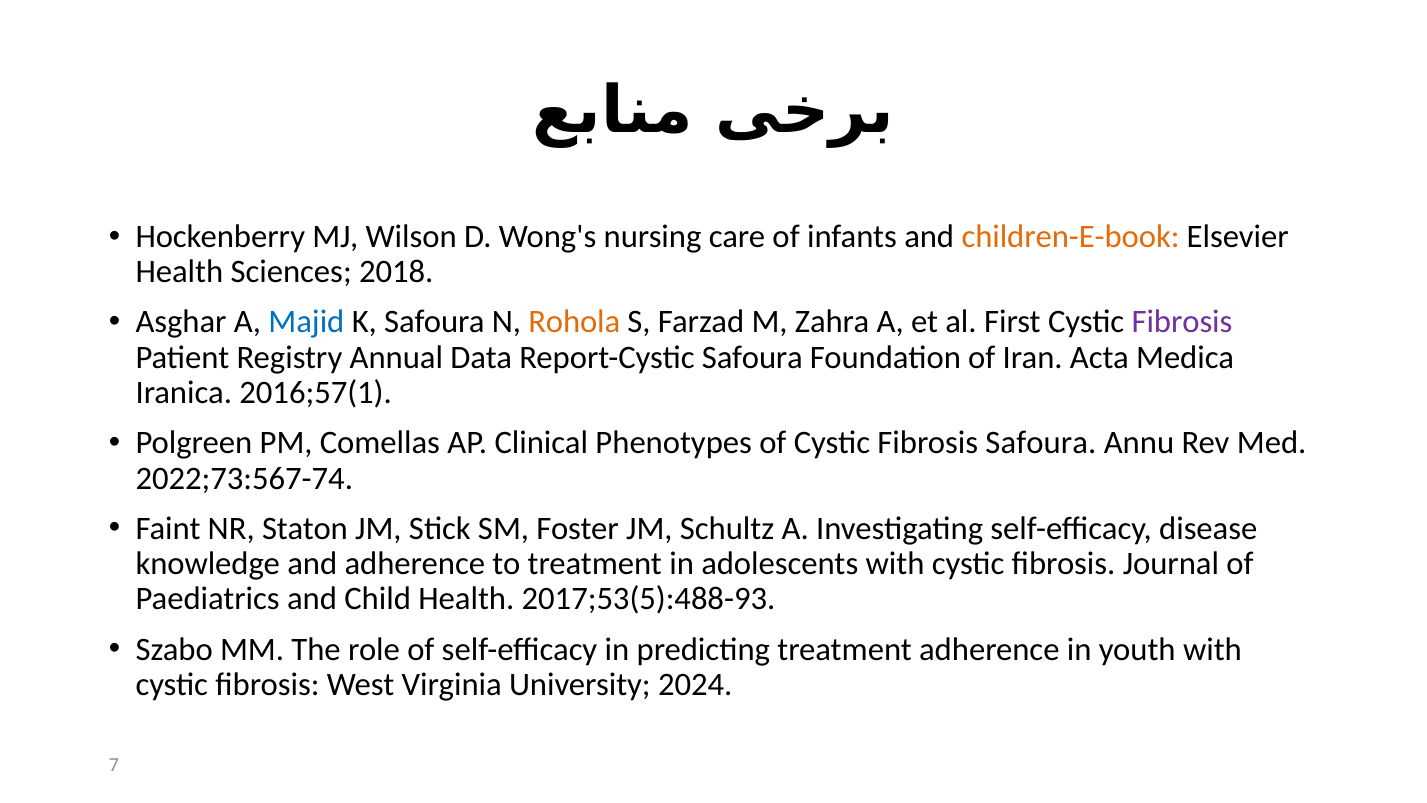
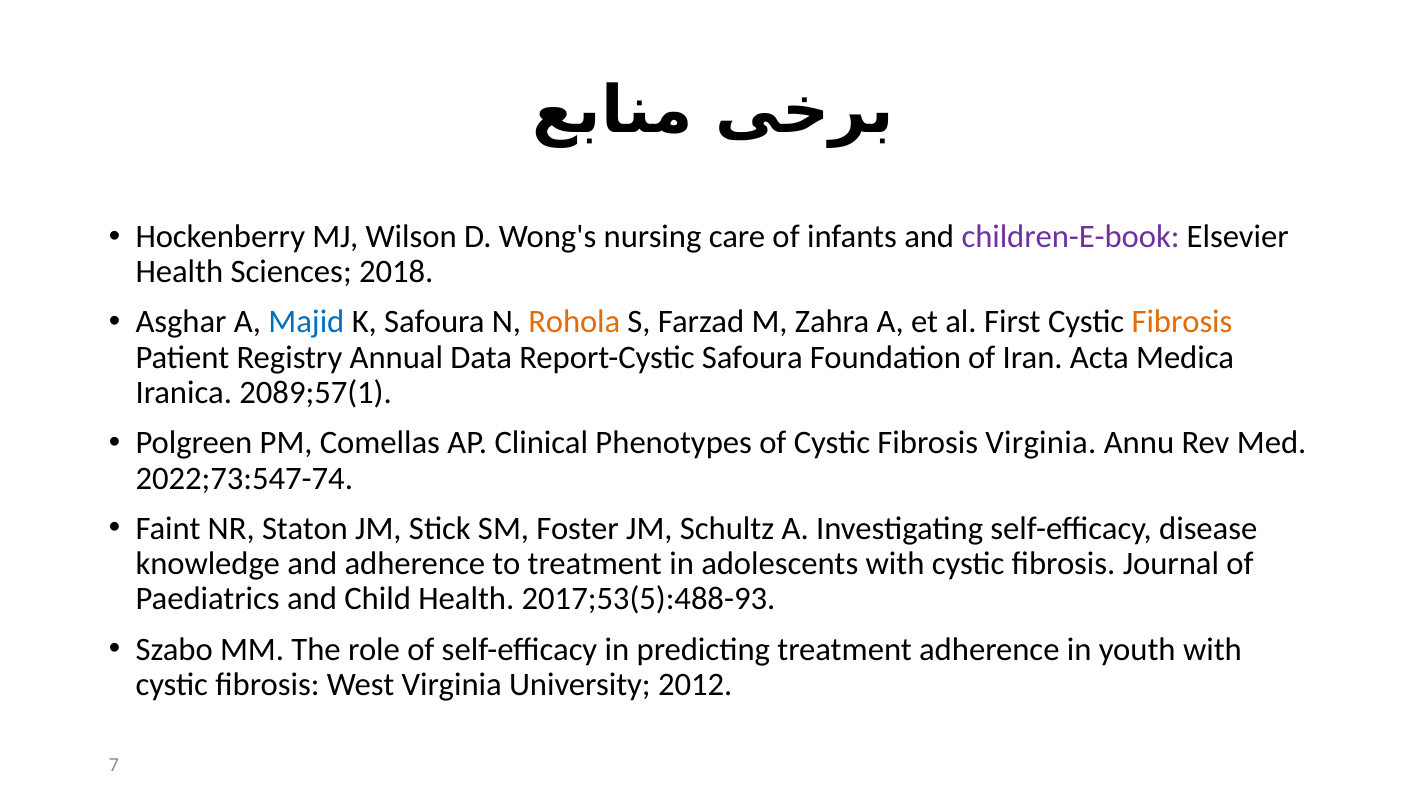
children-E-book colour: orange -> purple (1071, 236)
Fibrosis colour: purple -> orange (1182, 322)
2016;57(1: 2016;57(1 -> 2089;57(1 (316, 393)
Fibrosis Safoura: Safoura -> Virginia (1041, 443)
2022;73:567-74: 2022;73:567-74 -> 2022;73:547-74 (244, 478)
2024: 2024 -> 2012 (695, 684)
